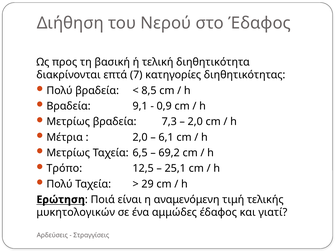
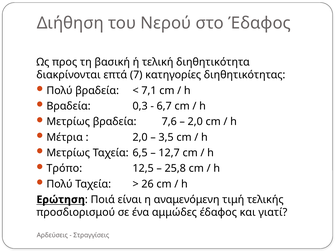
8,5: 8,5 -> 7,1 (149, 90)
9,1: 9,1 -> 0,3 (140, 106)
0,9: 0,9 -> 6,7 (164, 106)
7,3: 7,3 -> 7,6 (169, 121)
6,1: 6,1 -> 3,5 (166, 137)
69,2: 69,2 -> 12,7 (169, 152)
25,1: 25,1 -> 25,8 (175, 168)
29: 29 -> 26 (148, 183)
μυκητολογικών: μυκητολογικών -> προσδιορισμού (76, 212)
